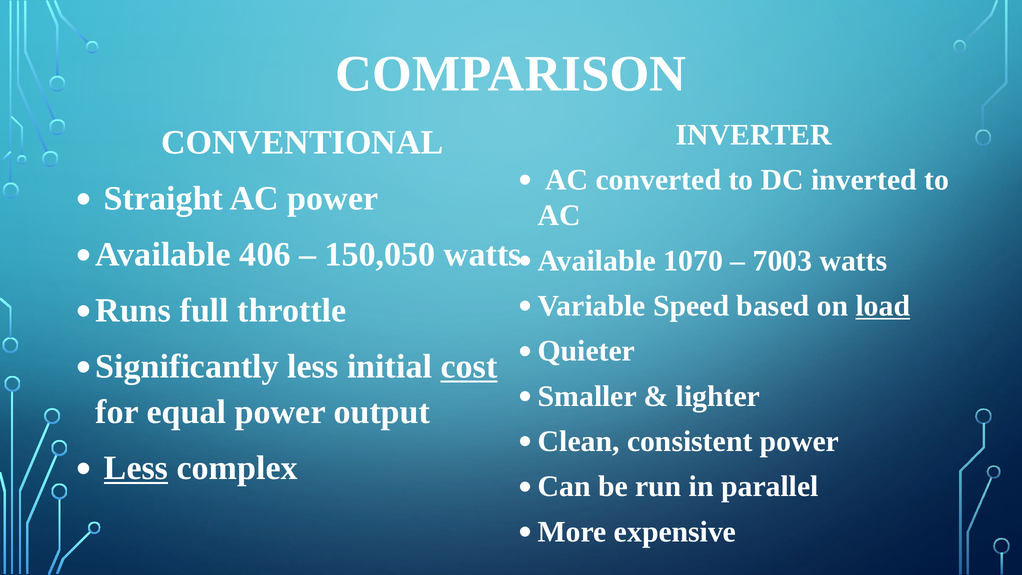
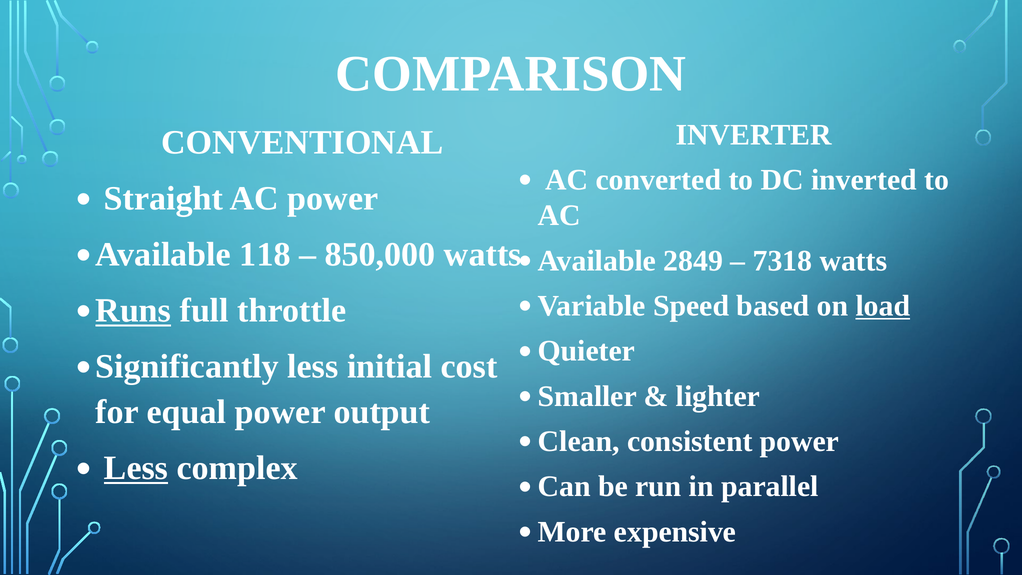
406: 406 -> 118 (265, 255)
150,050: 150,050 -> 850,000 (380, 255)
1070: 1070 -> 2849 (693, 261)
7003: 7003 -> 7318 (782, 261)
Runs underline: none -> present (133, 311)
cost underline: present -> none (469, 367)
